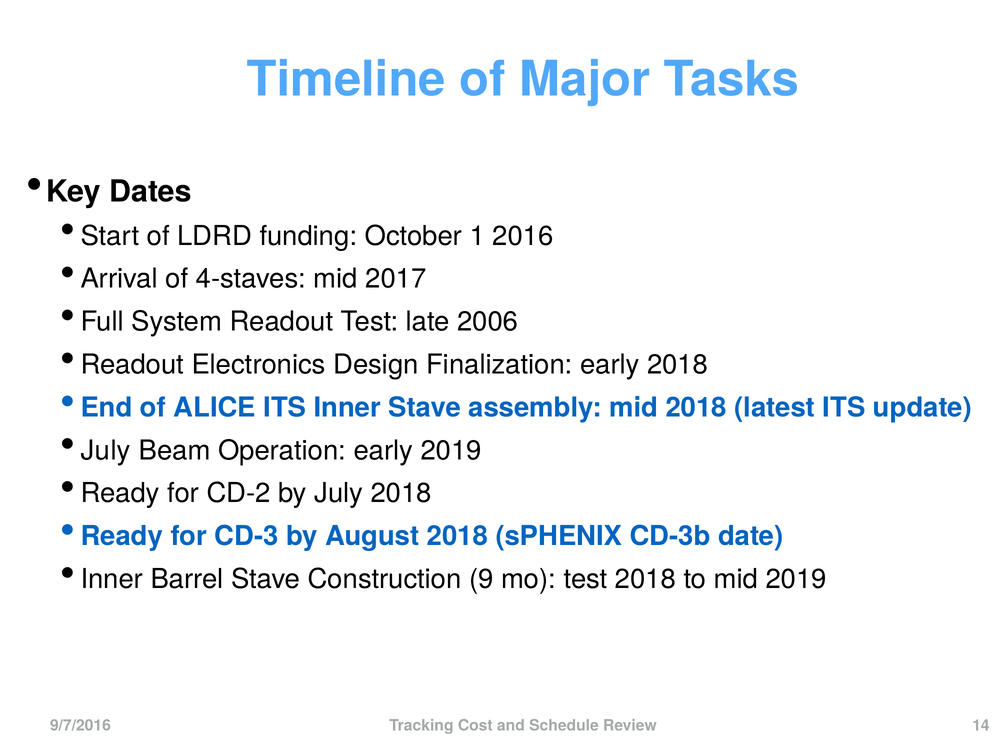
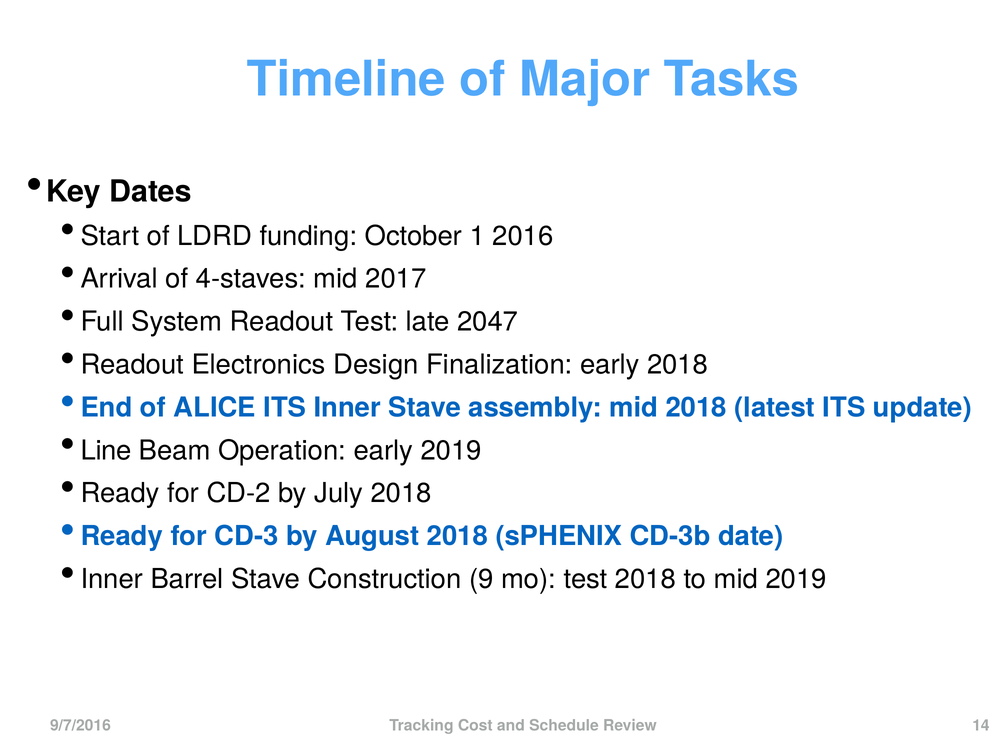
2006: 2006 -> 2047 (488, 322)
July: July -> Line (106, 450)
